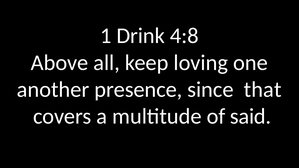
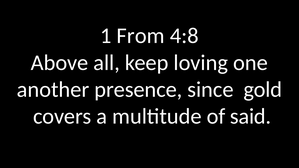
Drink: Drink -> From (141, 36)
that: that -> gold (263, 90)
